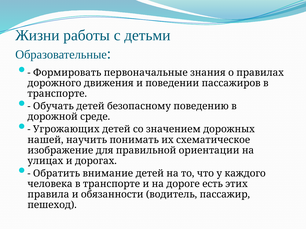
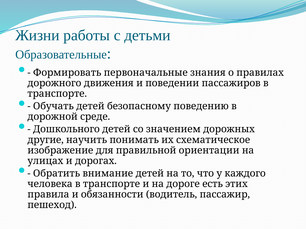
Угрожающих: Угрожающих -> Дошкольного (66, 130)
нашей: нашей -> другие (46, 140)
